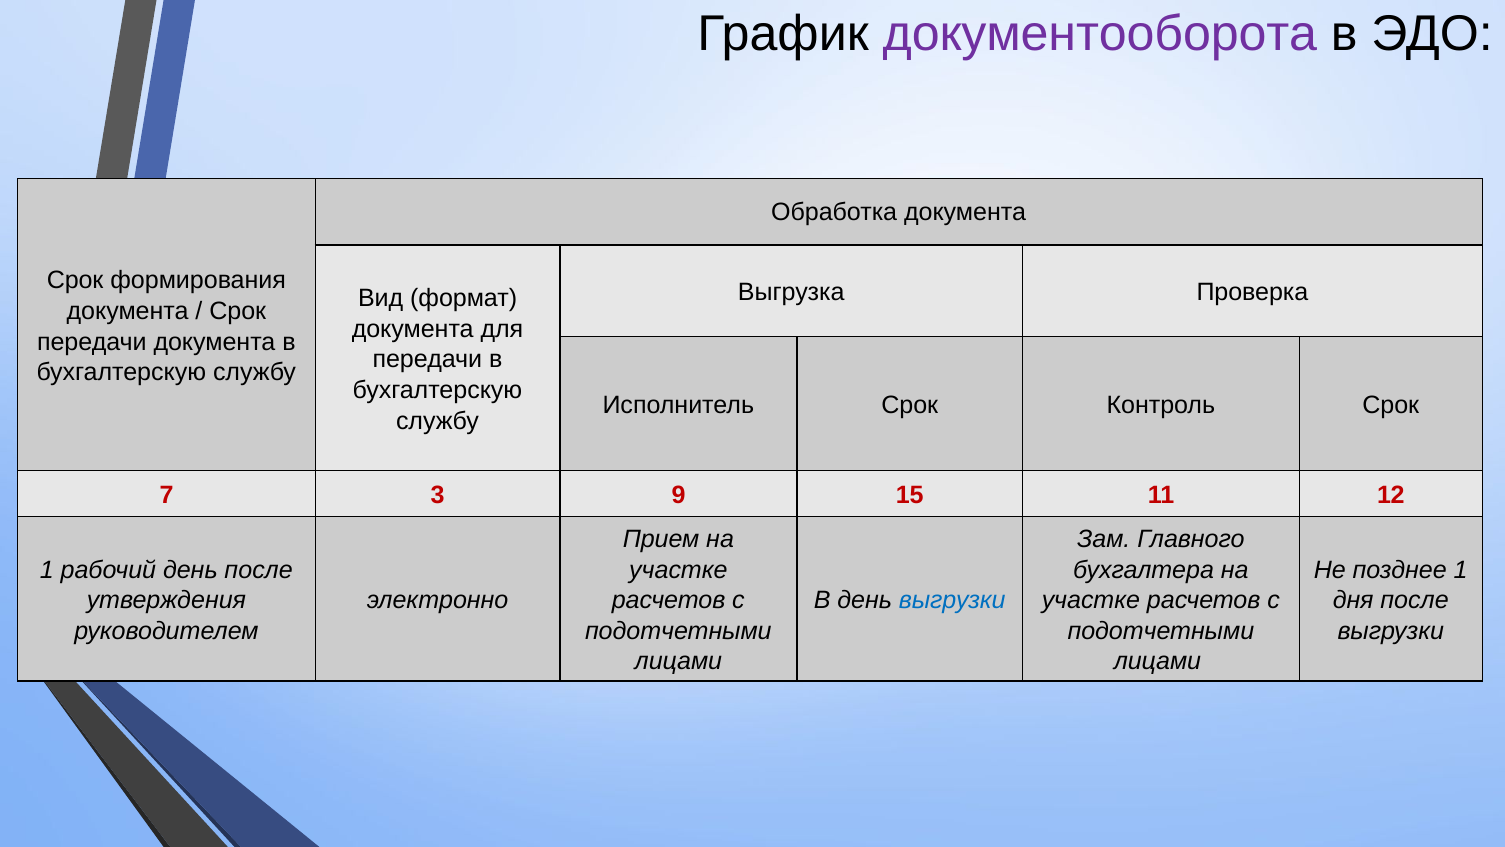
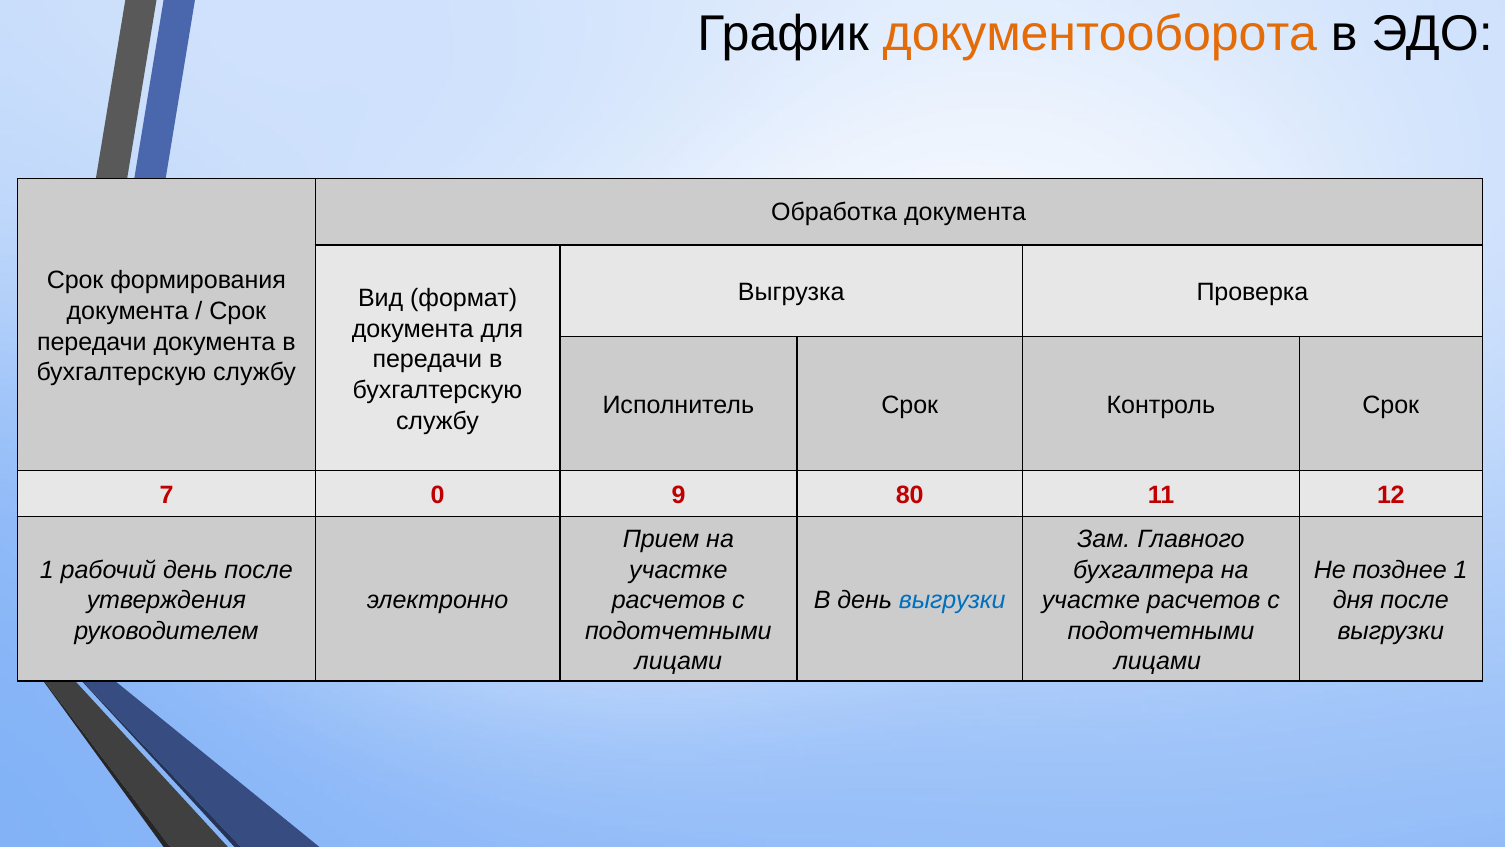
документооборота colour: purple -> orange (1100, 34)
3: 3 -> 0 (438, 495)
15: 15 -> 80 (910, 495)
